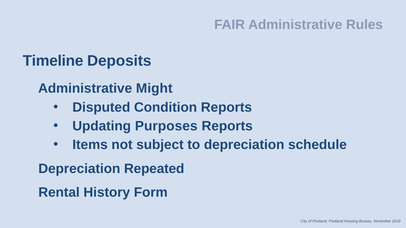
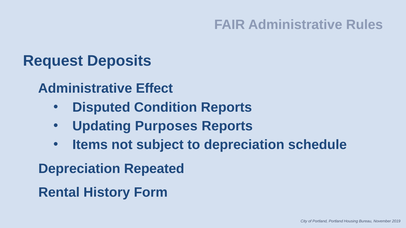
Timeline: Timeline -> Request (53, 61)
Might: Might -> Effect (154, 89)
